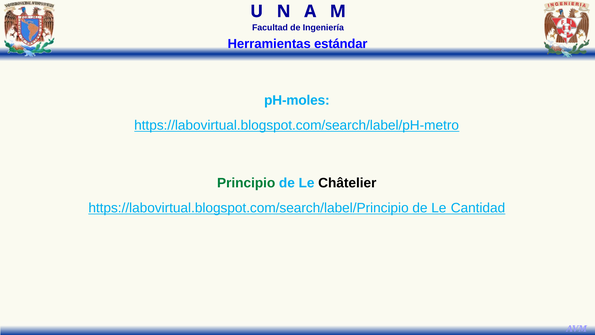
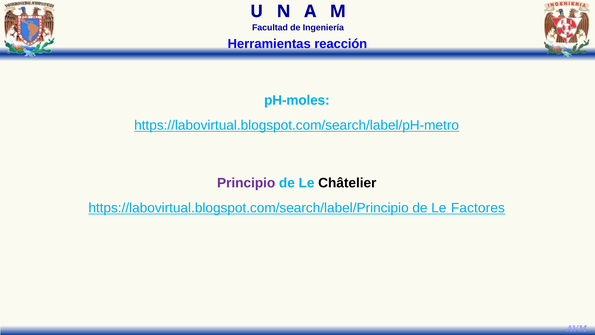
estándar: estándar -> reacción (341, 44)
Principio colour: green -> purple (246, 183)
Cantidad: Cantidad -> Factores (478, 208)
